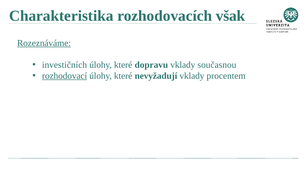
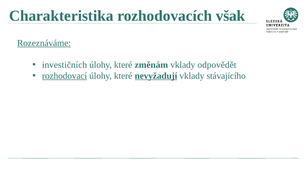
dopravu: dopravu -> změnám (151, 65)
současnou: současnou -> odpovědět (217, 65)
nevyžadují underline: none -> present (156, 76)
procentem: procentem -> stávajícího (226, 76)
